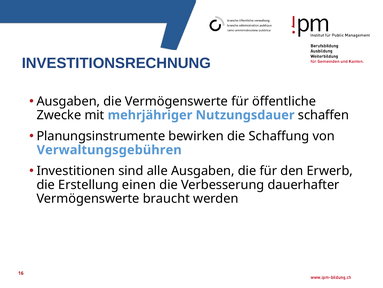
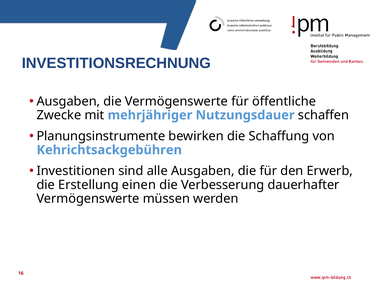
Verwaltungsgebühren: Verwaltungsgebühren -> Kehrichtsackgebühren (109, 150)
braucht: braucht -> müssen (166, 198)
